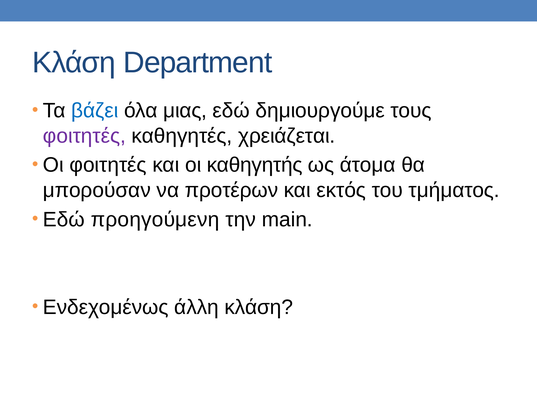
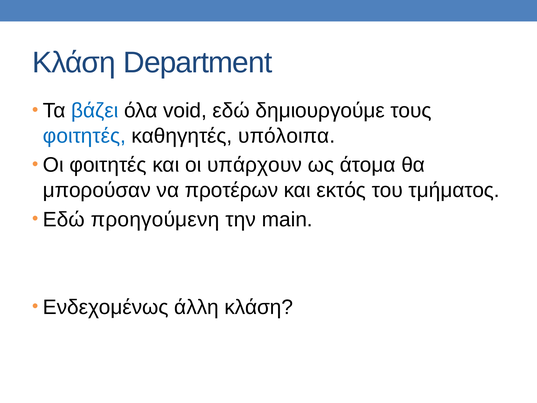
μιας: μιας -> void (185, 111)
φοιτητές colour: purple -> blue (84, 136)
χρειάζεται: χρειάζεται -> υπόλοιπα (287, 136)
καθηγητής: καθηγητής -> υπάρχουν (255, 165)
